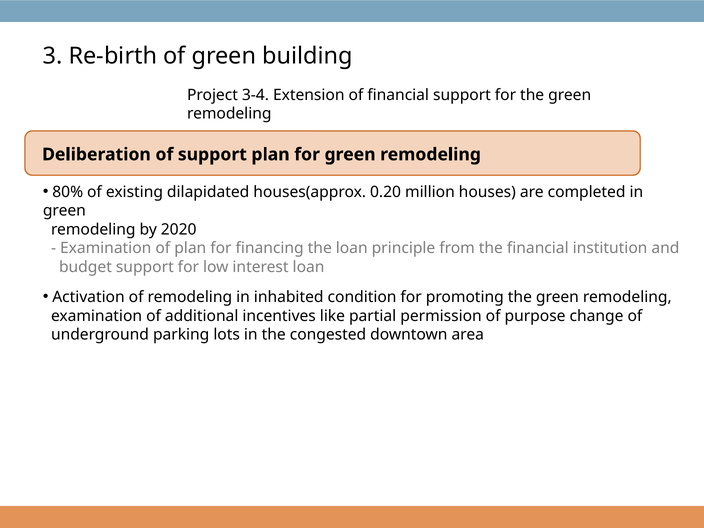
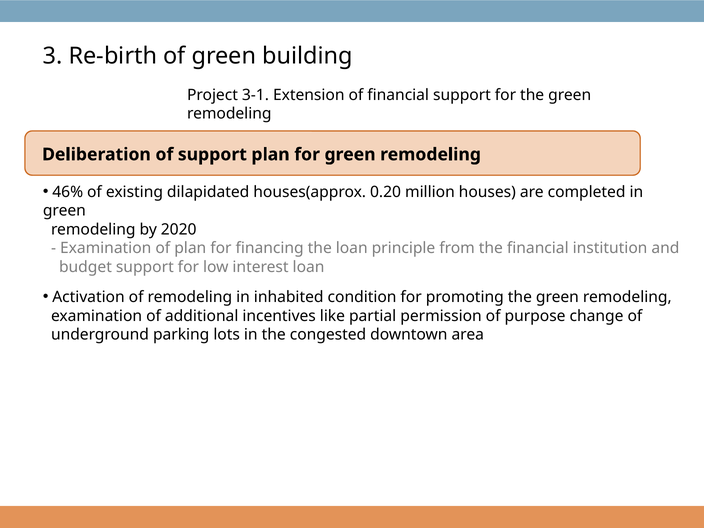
3-4: 3-4 -> 3-1 (255, 95)
80%: 80% -> 46% (68, 192)
